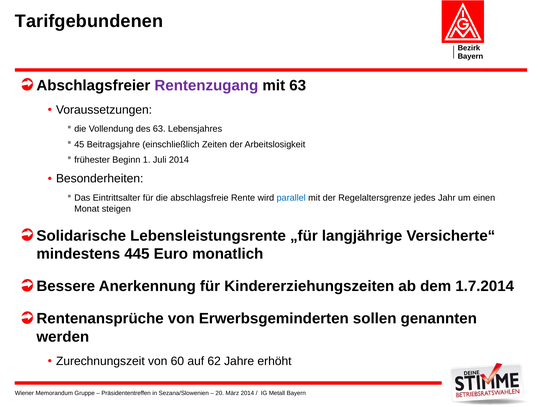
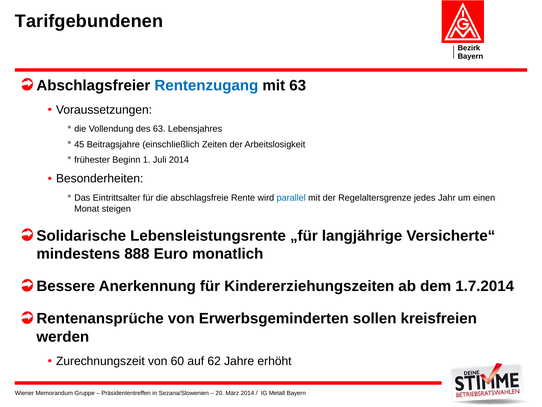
Rentenzugang colour: purple -> blue (206, 85)
445: 445 -> 888 (137, 253)
genannten: genannten -> kreisfreien (439, 318)
